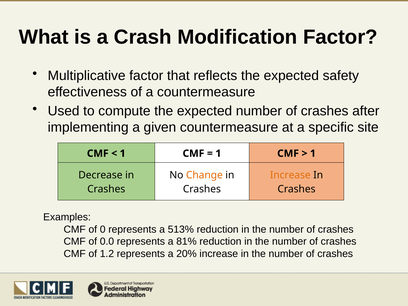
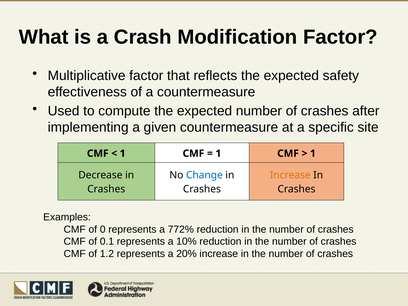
Change colour: orange -> blue (204, 175)
513%: 513% -> 772% (181, 229)
0.0: 0.0 -> 0.1 (107, 242)
81%: 81% -> 10% (186, 242)
